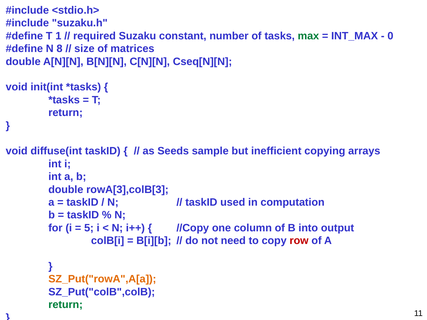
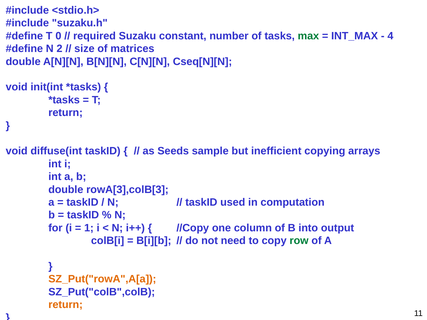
1: 1 -> 0 (58, 36)
0: 0 -> 4 (390, 36)
8: 8 -> 2 (60, 49)
5: 5 -> 1 (89, 228)
row colour: red -> green (299, 241)
return colour: green -> orange (66, 305)
